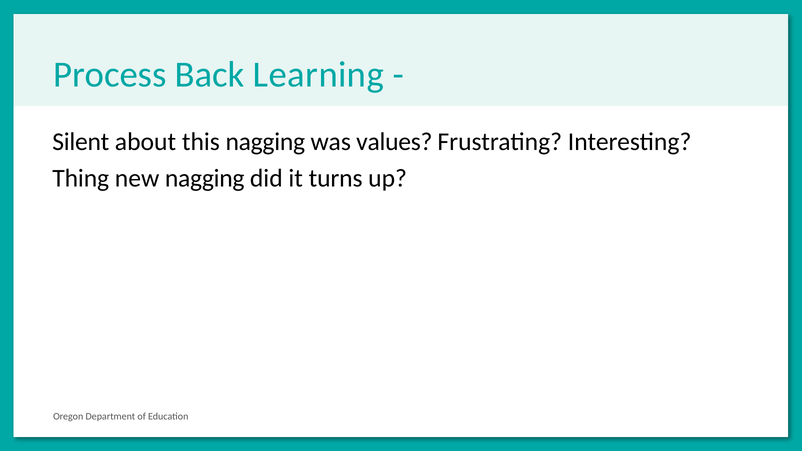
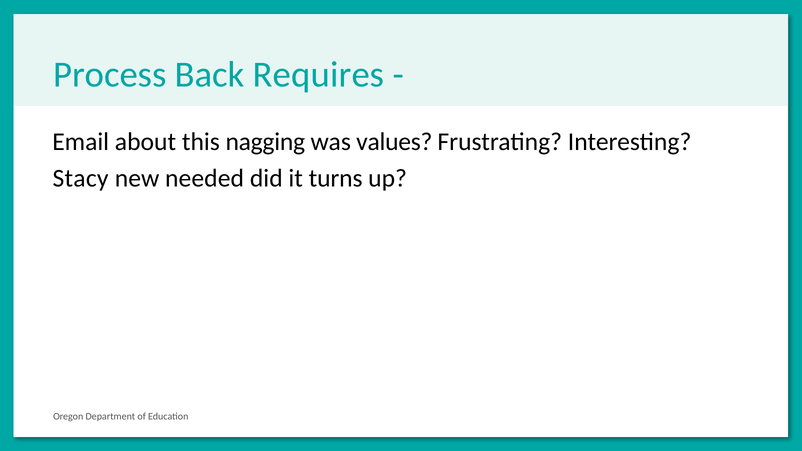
Learning: Learning -> Requires (319, 75)
Silent: Silent -> Email (81, 142)
Thing: Thing -> Stacy (81, 178)
new nagging: nagging -> needed (205, 178)
